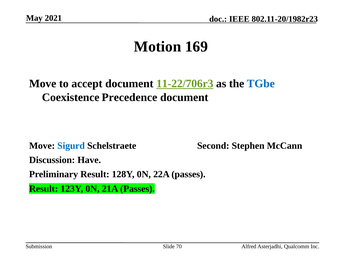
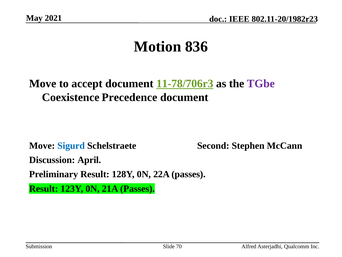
169: 169 -> 836 (196, 47)
11-22/706r3: 11-22/706r3 -> 11-78/706r3 (185, 83)
TGbe colour: blue -> purple (261, 83)
Have: Have -> April (89, 160)
